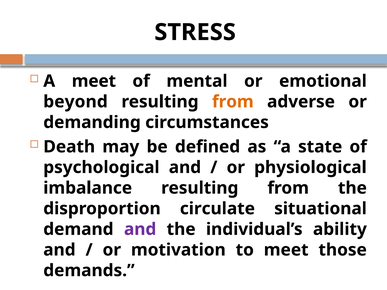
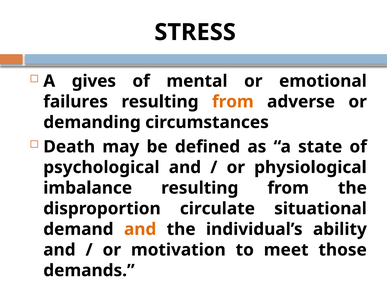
A meet: meet -> gives (94, 81)
beyond: beyond -> failures (76, 102)
and colour: purple -> orange (140, 229)
